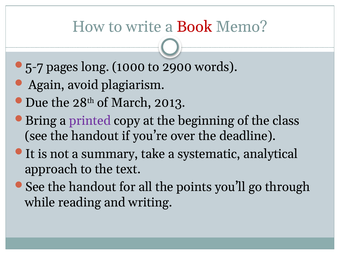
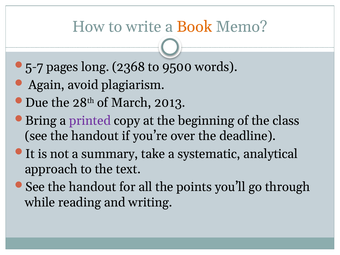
Book colour: red -> orange (194, 27)
1000: 1000 -> 2368 (129, 67)
2900: 2900 -> 9500 (177, 67)
